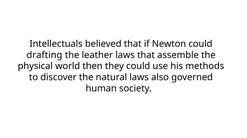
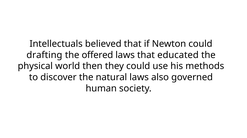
leather: leather -> offered (97, 55)
assemble: assemble -> educated (178, 55)
